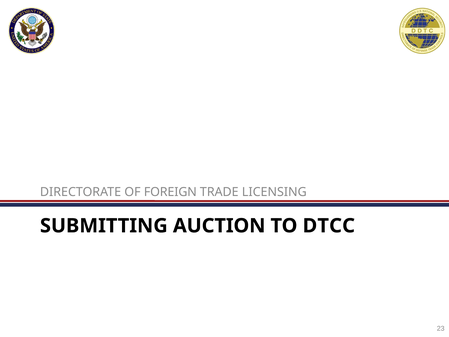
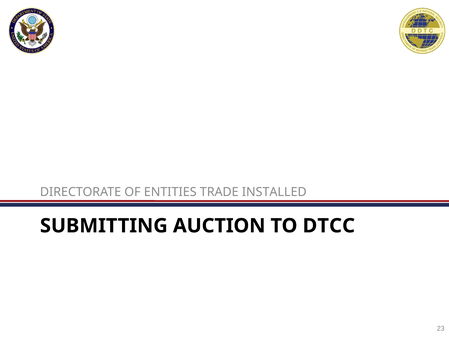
FOREIGN: FOREIGN -> ENTITIES (170, 192)
LICENSING: LICENSING -> INSTALLED (274, 192)
